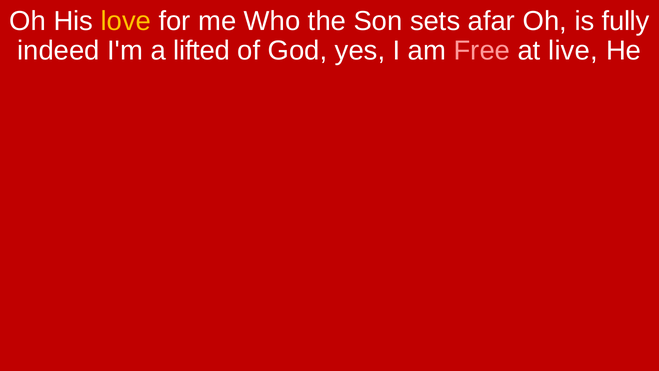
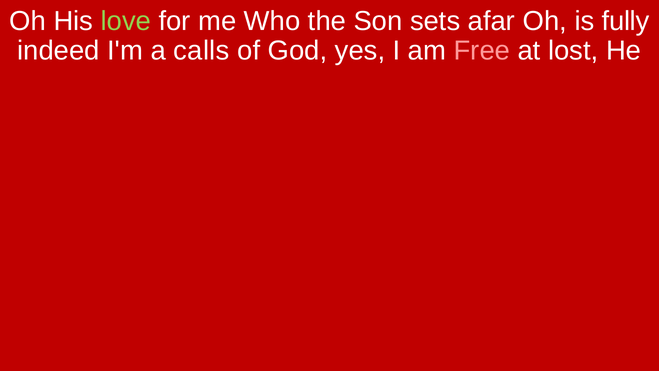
love colour: yellow -> light green (126, 21)
lifted: lifted -> calls (201, 51)
live: live -> lost (573, 51)
